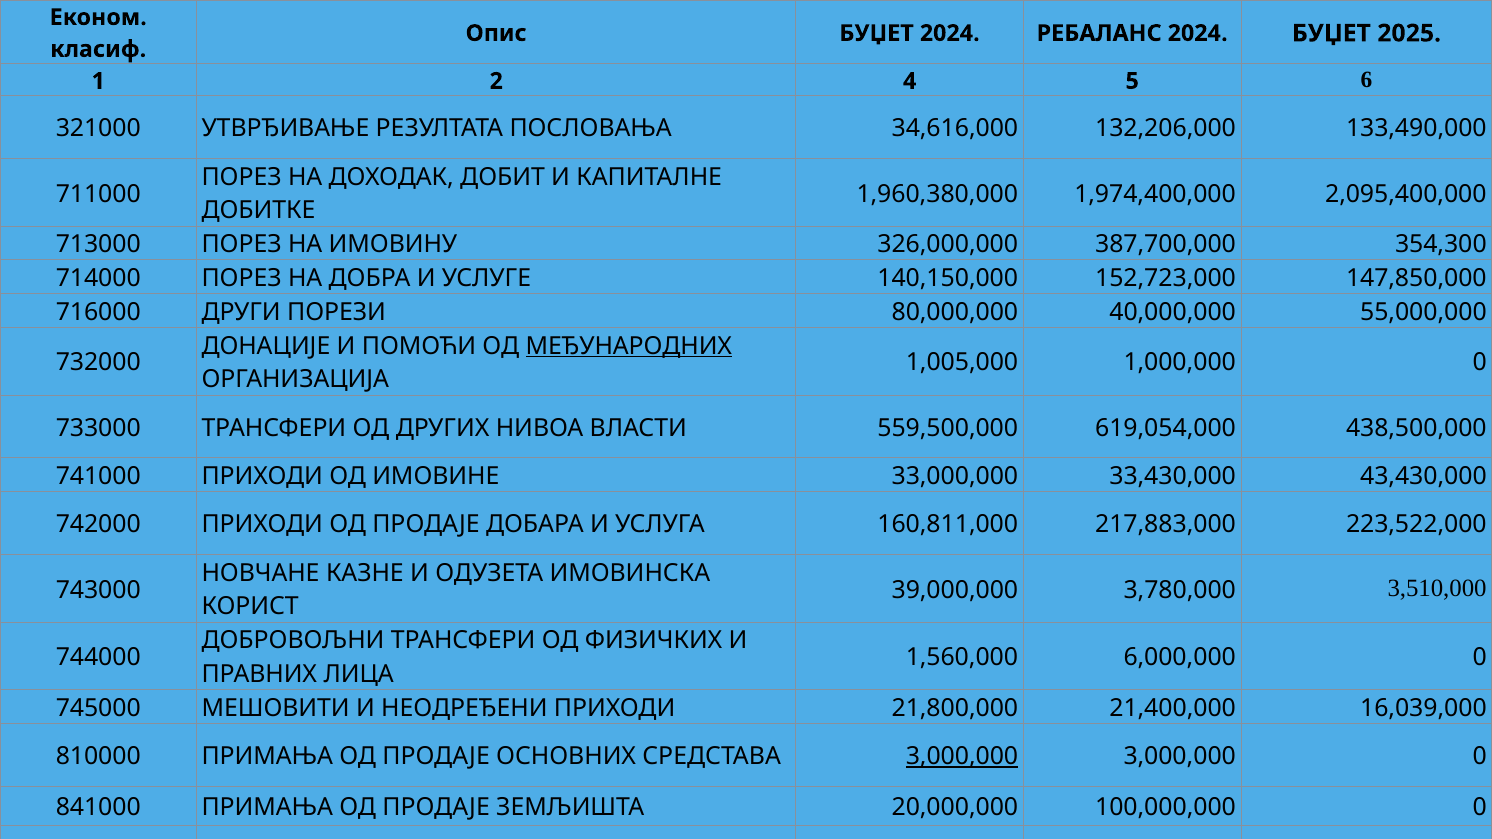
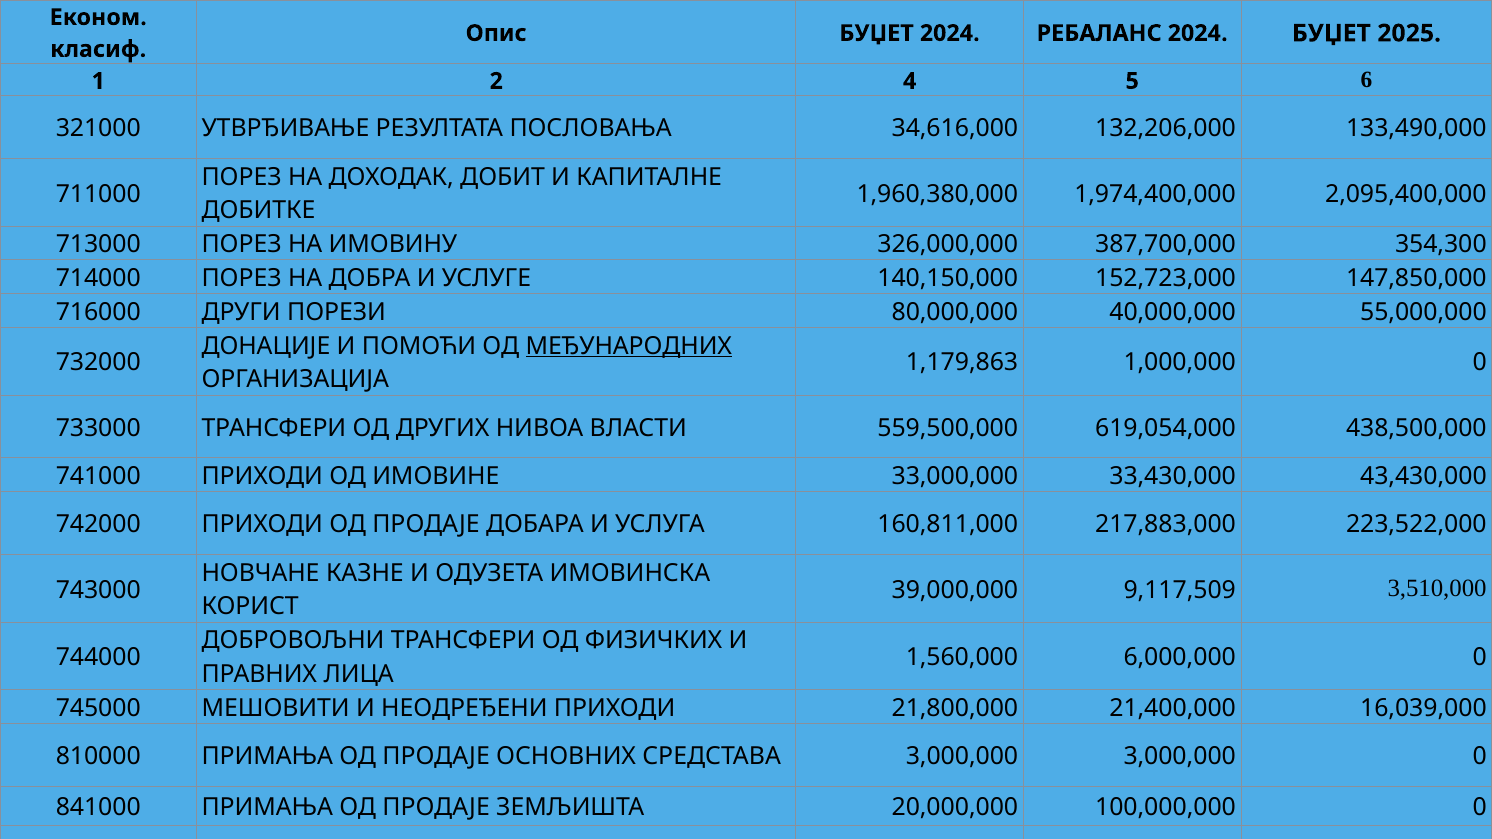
1,005,000: 1,005,000 -> 1,179,863 (962, 363)
3,780,000: 3,780,000 -> 9,117,509 (1180, 590)
3,000,000 underline: present -> none (962, 757)
